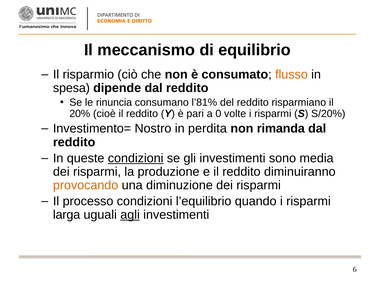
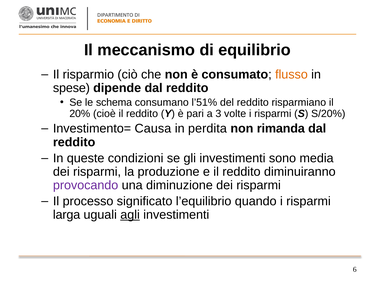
spesa: spesa -> spese (71, 88)
rinuncia: rinuncia -> schema (114, 102)
l’81%: l’81% -> l’51% (204, 102)
0: 0 -> 3 (218, 113)
Nostro: Nostro -> Causa (153, 128)
condizioni underline: present -> none (136, 158)
provocando colour: orange -> purple (86, 185)
processo condizioni: condizioni -> significato (145, 201)
